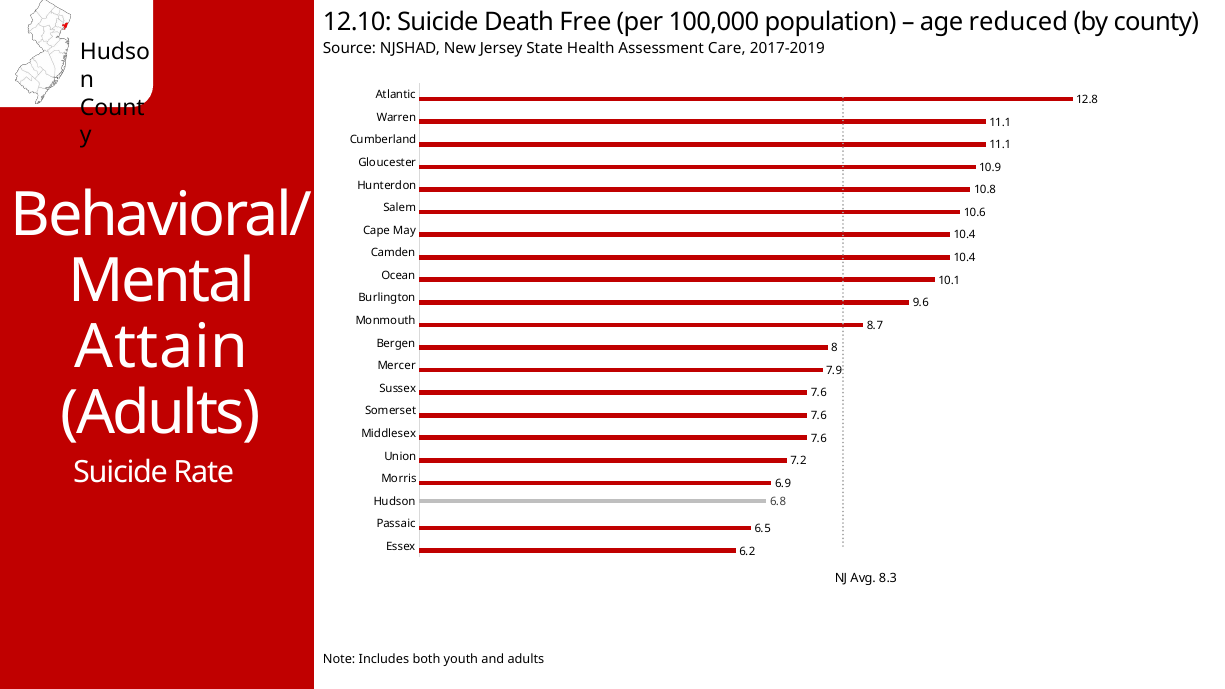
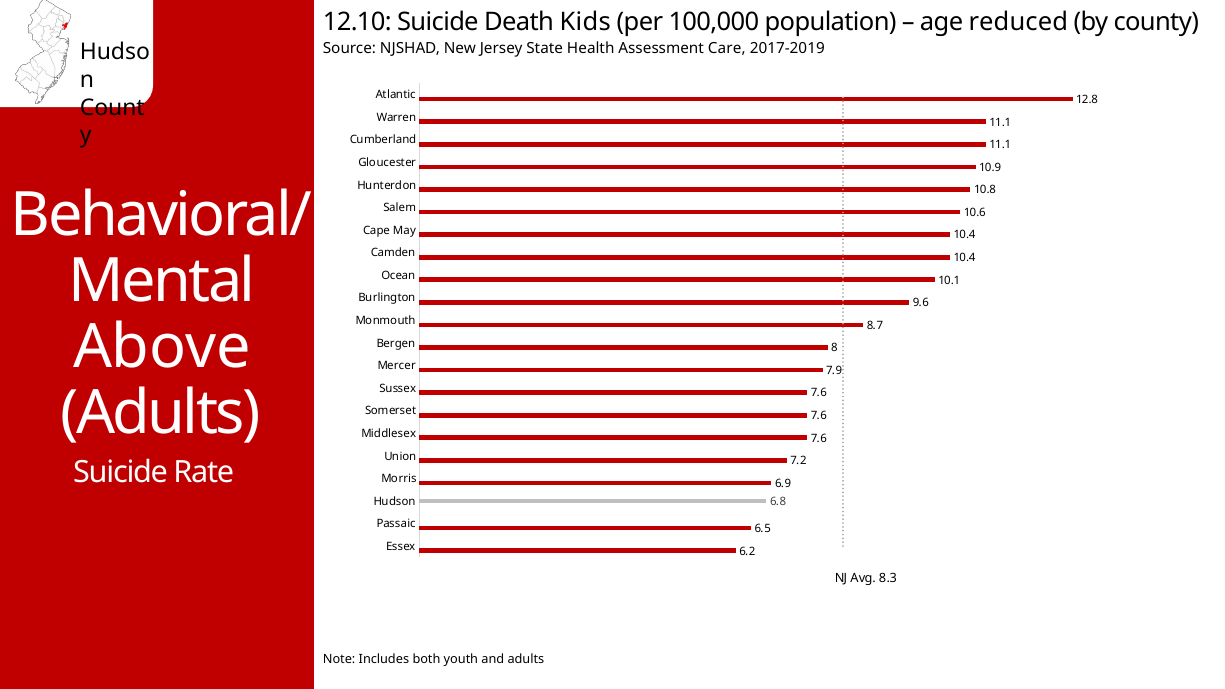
Free: Free -> Kids (585, 22)
Attain: Attain -> Above (162, 348)
